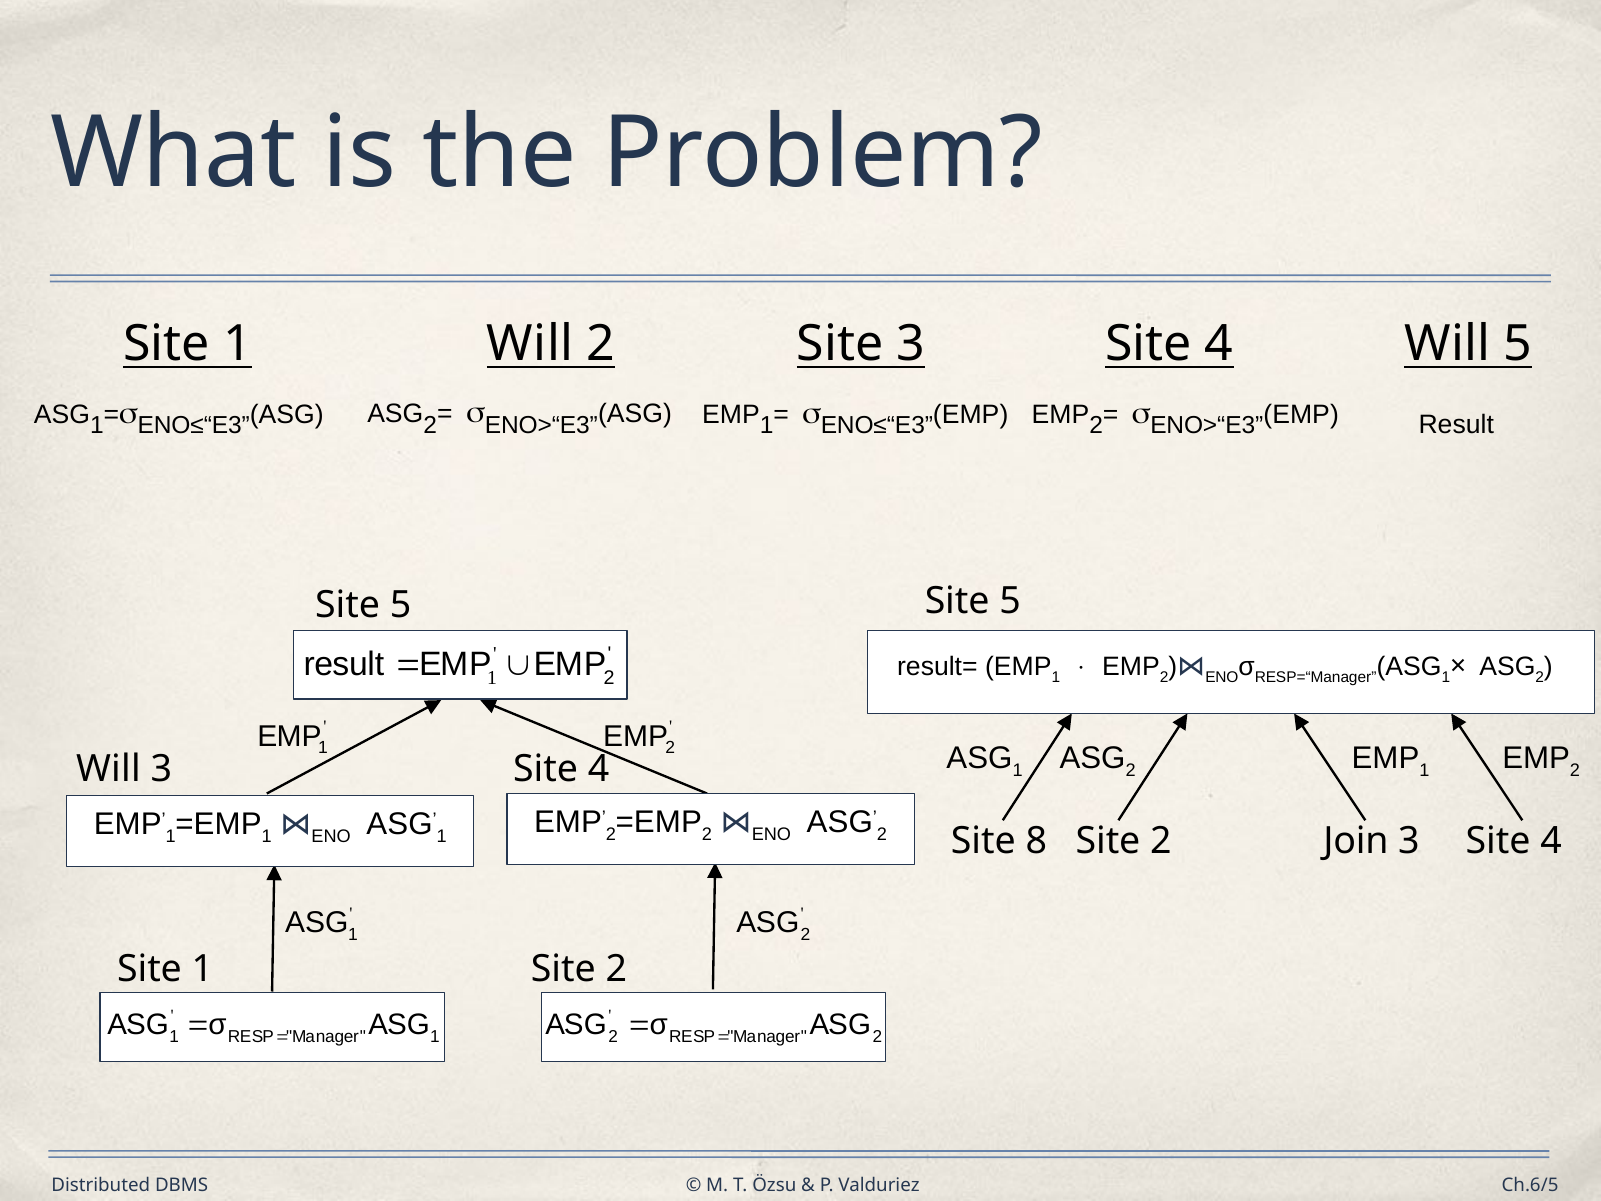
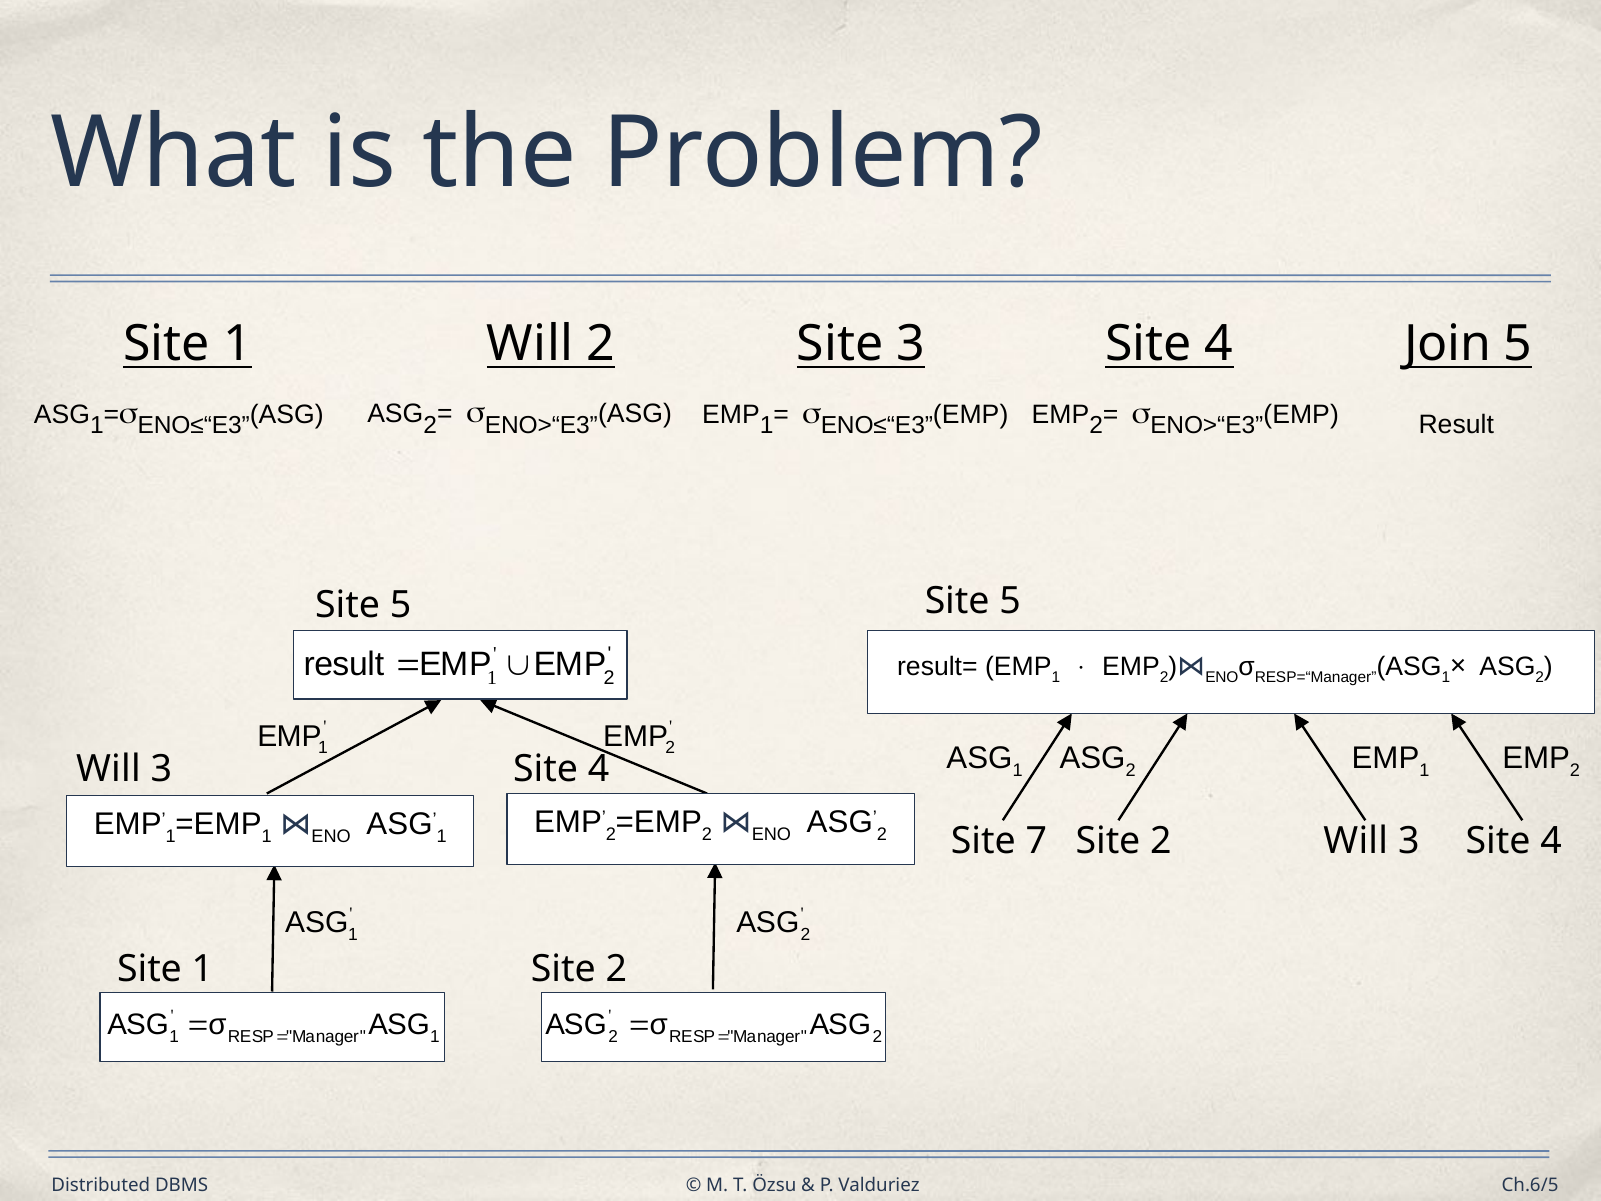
3 Site 4 Will: Will -> Join (1448, 344)
8: 8 -> 7 (1036, 840)
2 Join: Join -> Will (1356, 840)
